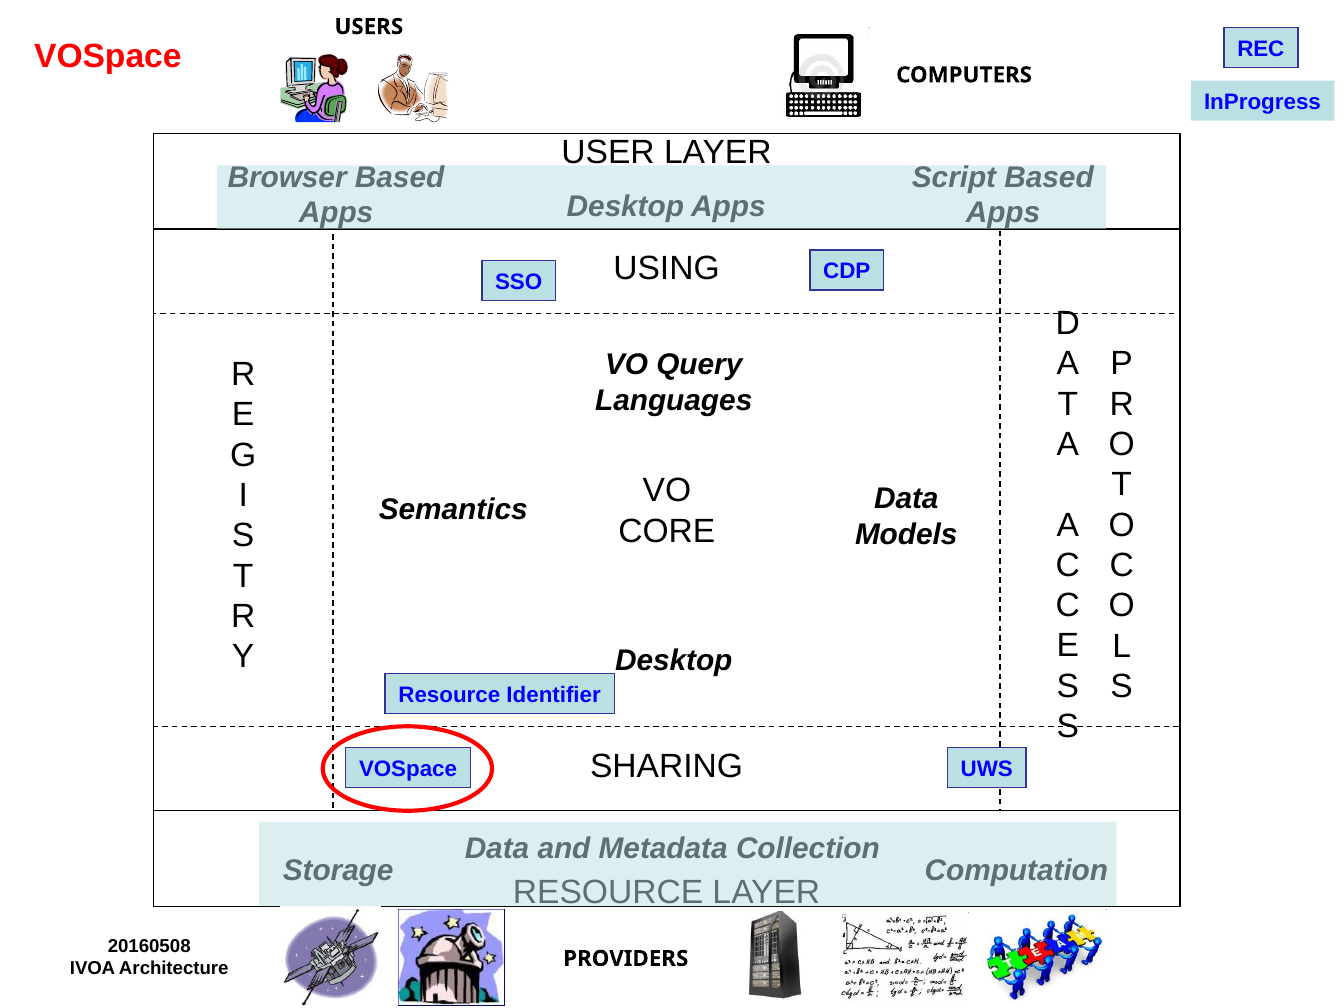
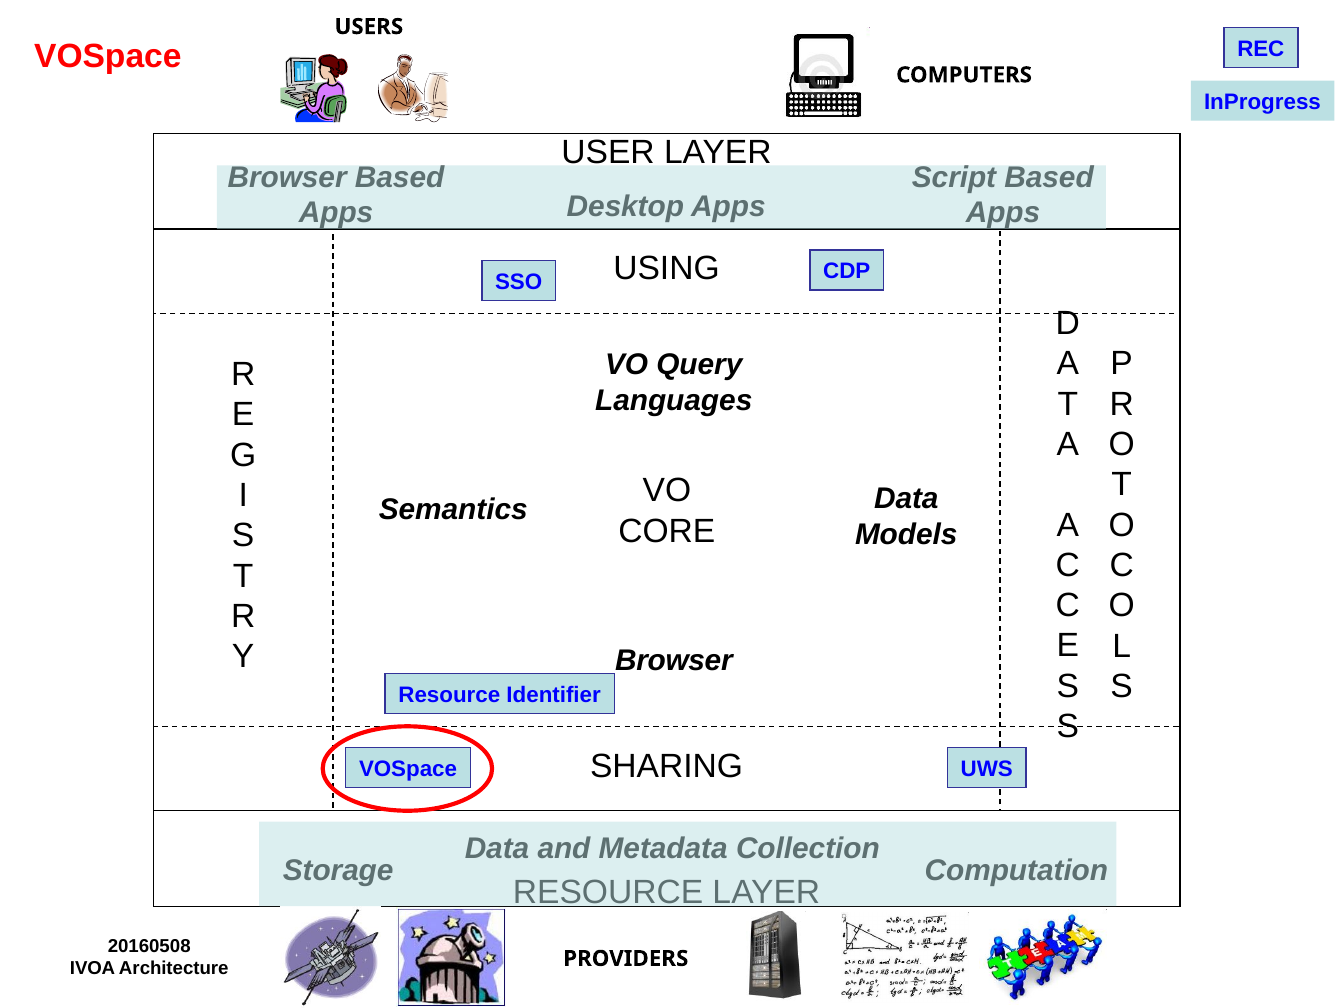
Desktop: Desktop -> Browser (674, 661)
